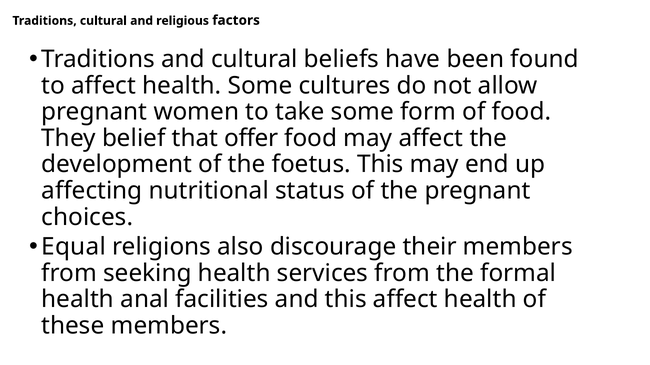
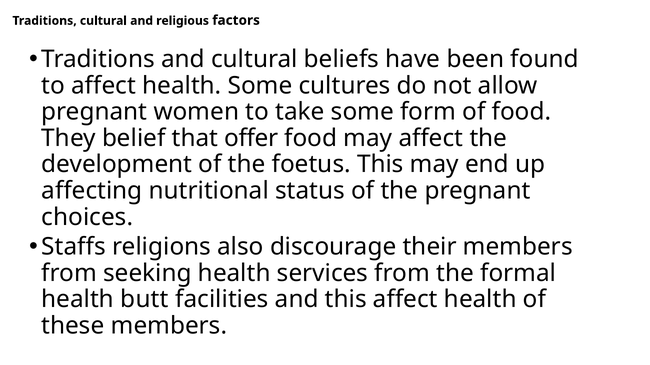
Equal: Equal -> Staffs (74, 247)
anal: anal -> butt (145, 300)
